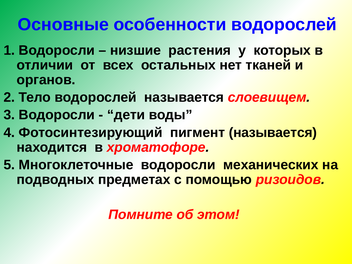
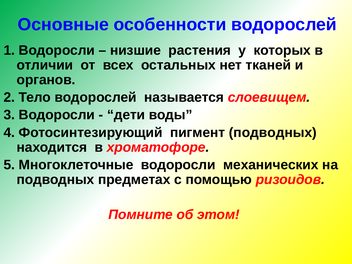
пигмент называется: называется -> подводных (273, 132)
